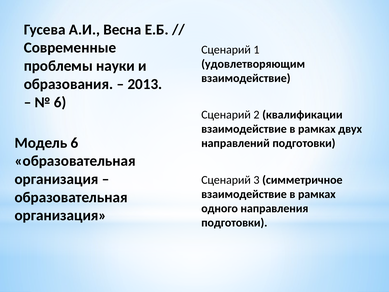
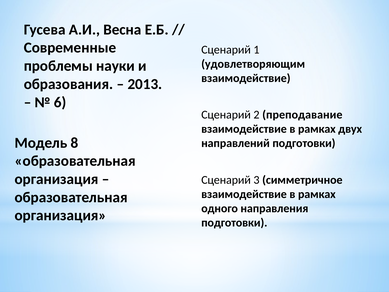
квалификации: квалификации -> преподавание (302, 115)
Модель 6: 6 -> 8 (75, 143)
